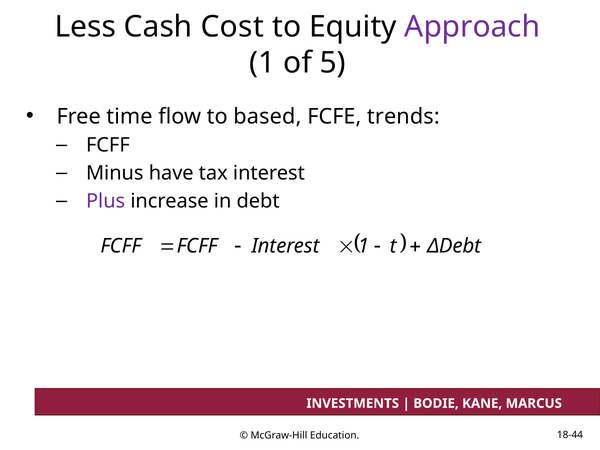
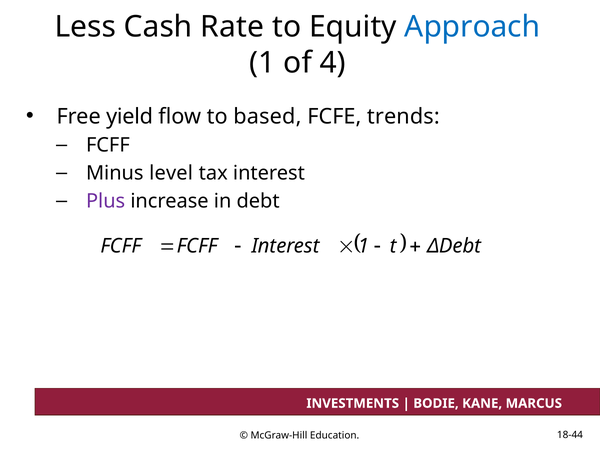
Cost: Cost -> Rate (232, 27)
Approach colour: purple -> blue (472, 27)
5: 5 -> 4 (333, 63)
time: time -> yield (130, 116)
have: have -> level (171, 173)
